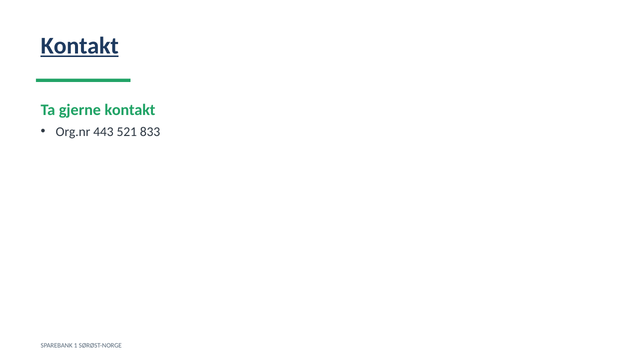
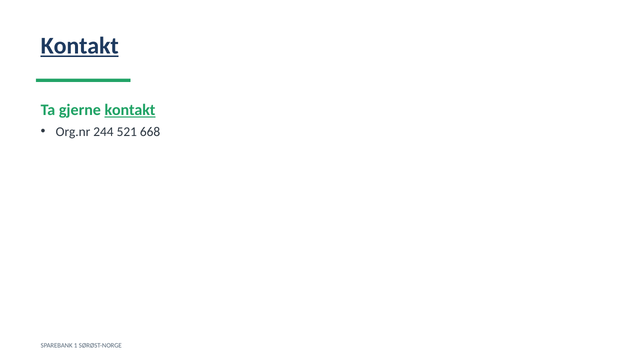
kontakt underline: none -> present (130, 110)
443: 443 -> 244 (103, 132)
833: 833 -> 668 (150, 132)
